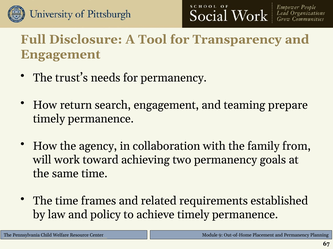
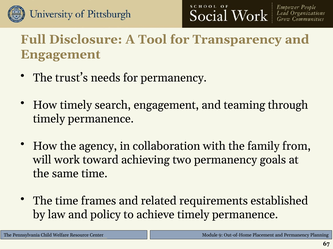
How return: return -> timely (76, 105)
prepare: prepare -> through (288, 105)
